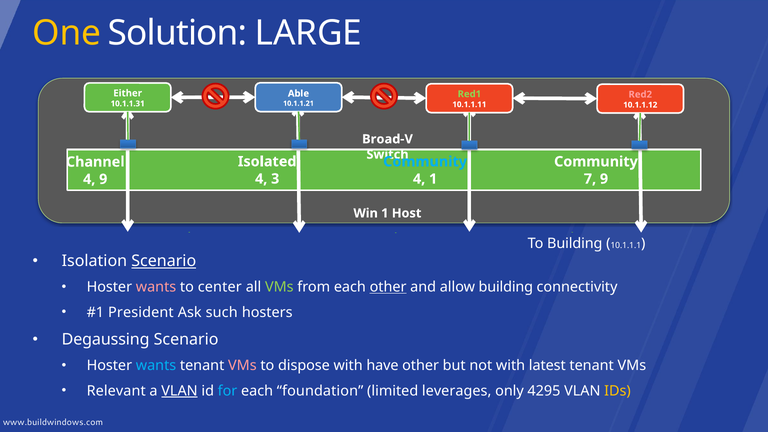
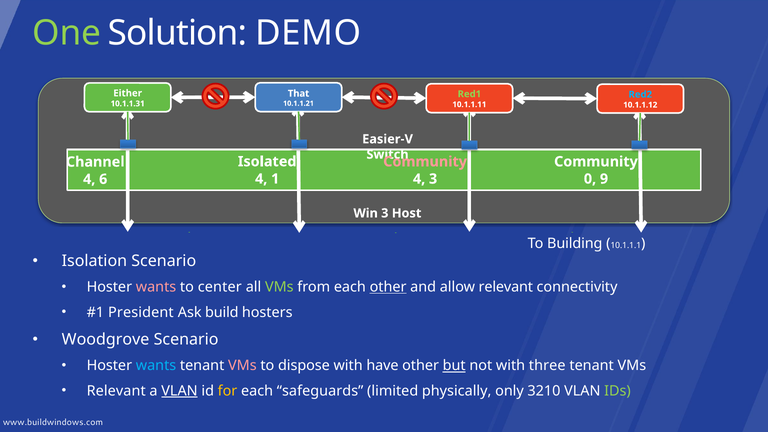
One colour: yellow -> light green (67, 33)
LARGE: LARGE -> DEMO (308, 33)
Able: Able -> That (299, 94)
Red2 colour: pink -> light blue (640, 94)
Broad-V: Broad-V -> Easier-V (388, 139)
Community colour: light blue -> pink (425, 162)
3: 3 -> 1 (275, 179)
4 1: 1 -> 3 (433, 179)
7: 7 -> 0 (590, 179)
4 9: 9 -> 6 (103, 179)
Win 1: 1 -> 3 (385, 213)
Scenario underline: present -> none (164, 261)
allow building: building -> relevant (506, 287)
such: such -> build (222, 312)
Degaussing: Degaussing -> Woodgrove (106, 340)
but underline: none -> present (454, 366)
latest: latest -> three (547, 366)
for colour: light blue -> yellow (228, 391)
foundation: foundation -> safeguards (320, 391)
leverages: leverages -> physically (457, 391)
4295: 4295 -> 3210 (544, 391)
IDs colour: yellow -> light green (618, 391)
